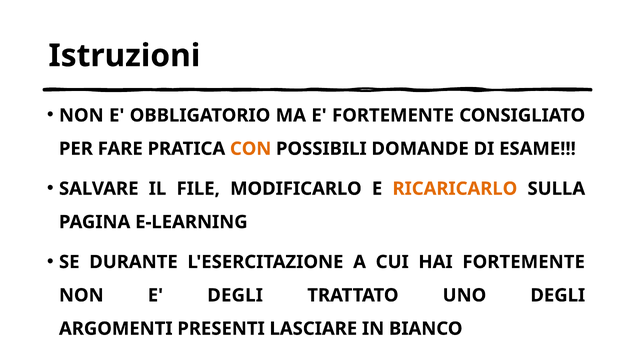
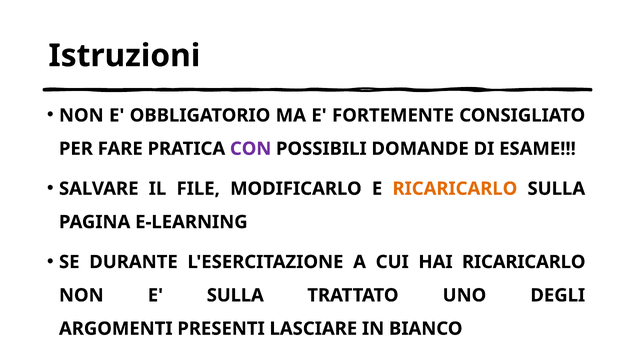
CON colour: orange -> purple (251, 149)
HAI FORTEMENTE: FORTEMENTE -> RICARICARLO (524, 262)
E DEGLI: DEGLI -> SULLA (235, 295)
